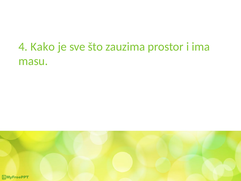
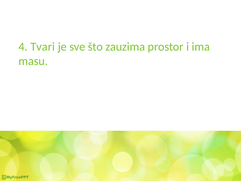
Kako: Kako -> Tvari (43, 47)
